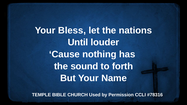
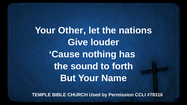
Bless: Bless -> Other (72, 30)
Until: Until -> Give (78, 42)
